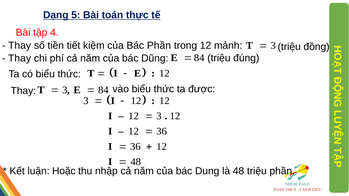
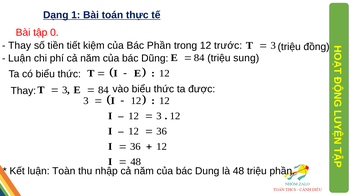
5: 5 -> 1 (76, 15)
4: 4 -> 0 (54, 32)
mảnh: mảnh -> trước (228, 45)
đúng: đúng -> sung (246, 58)
Thay: Thay -> Luận (20, 58)
Hoặc: Hoặc -> Toàn (64, 171)
